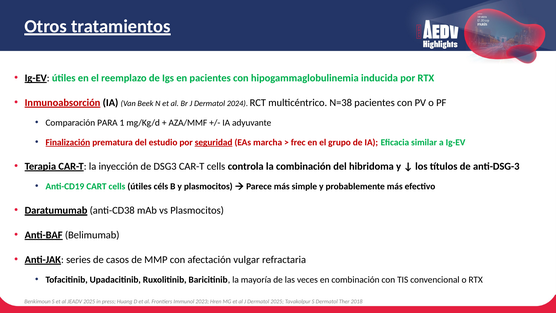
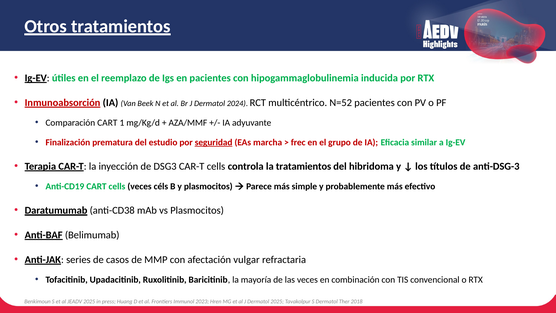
N=38: N=38 -> N=52 (341, 102)
Comparación PARA: PARA -> CART (107, 123)
Finalización underline: present -> none (68, 142)
la combinación: combinación -> tratamientos (304, 166)
cells útiles: útiles -> veces (140, 186)
